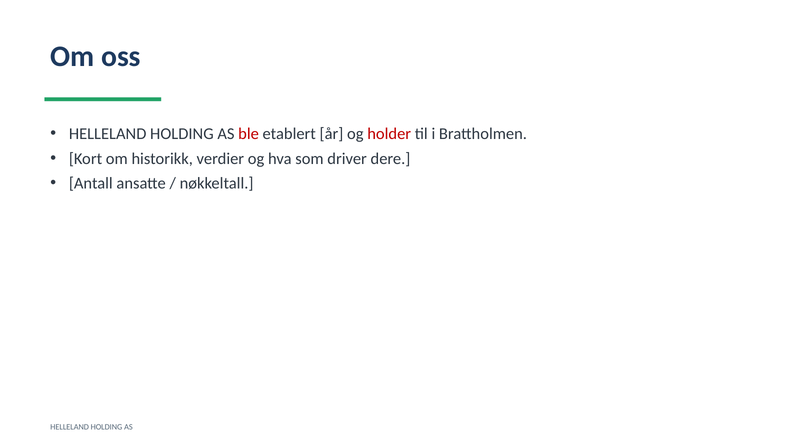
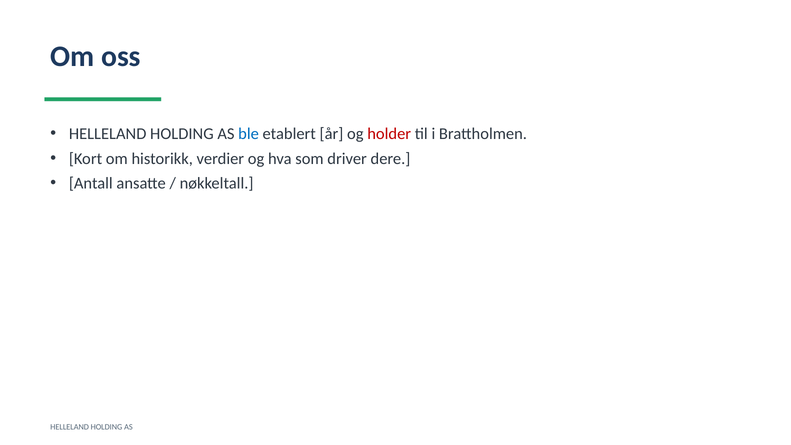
ble colour: red -> blue (249, 134)
